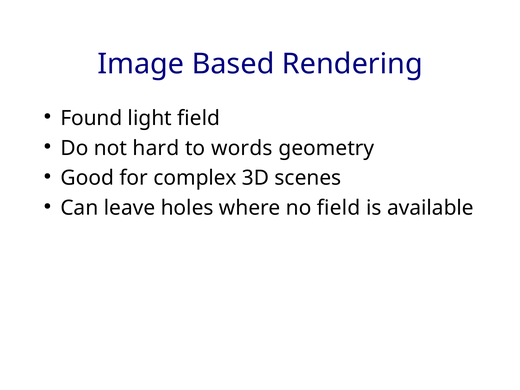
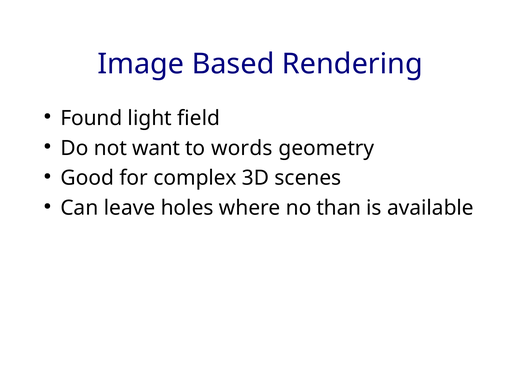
hard: hard -> want (156, 148)
no field: field -> than (339, 208)
